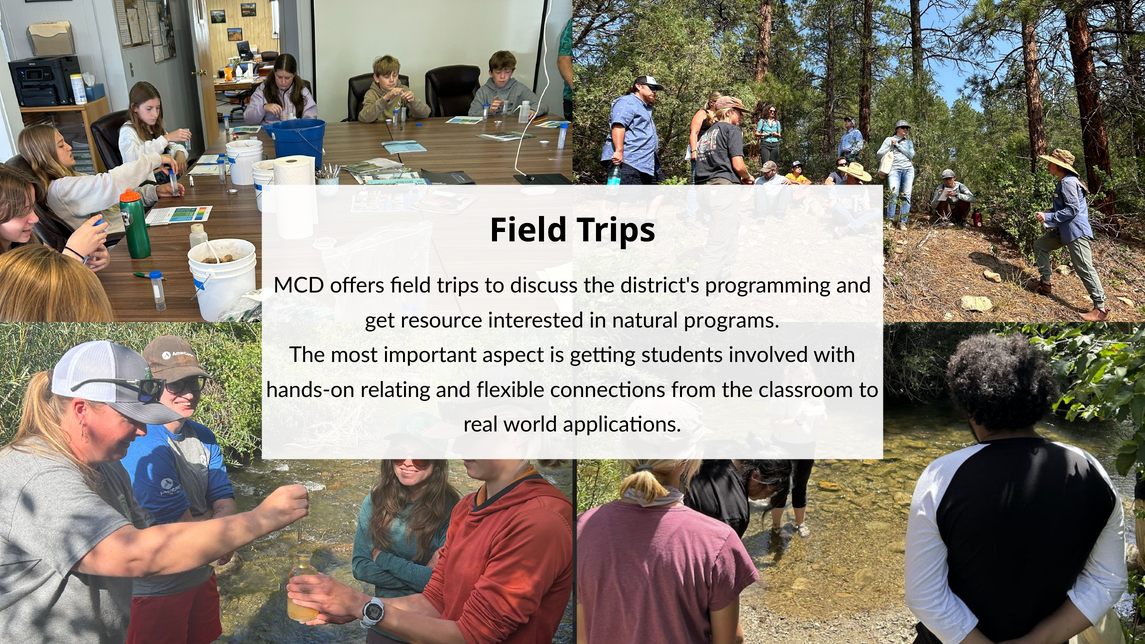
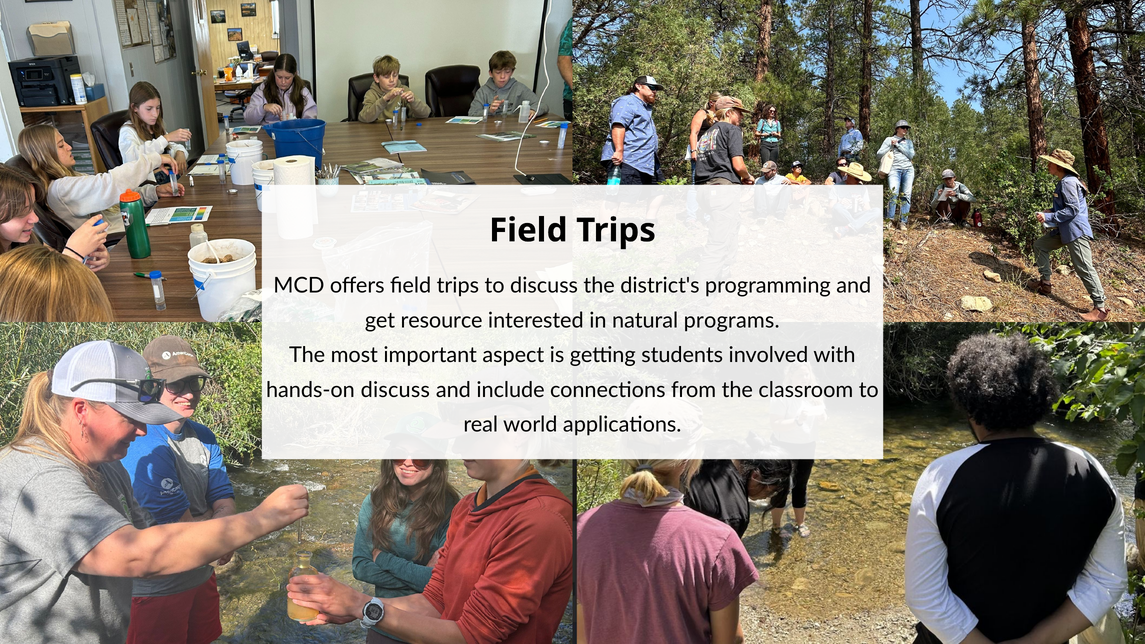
hands-on relating: relating -> discuss (395, 390)
flexible: flexible -> include (511, 390)
